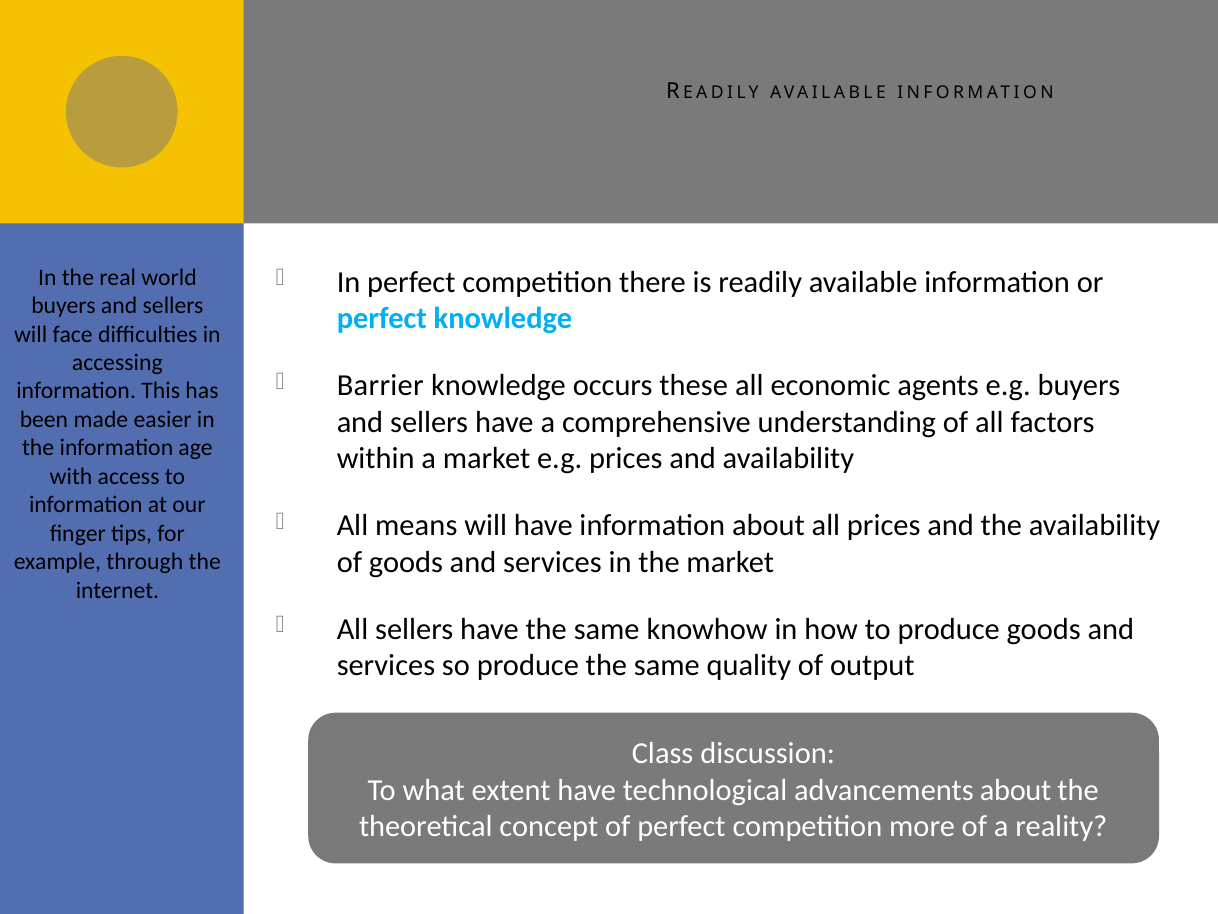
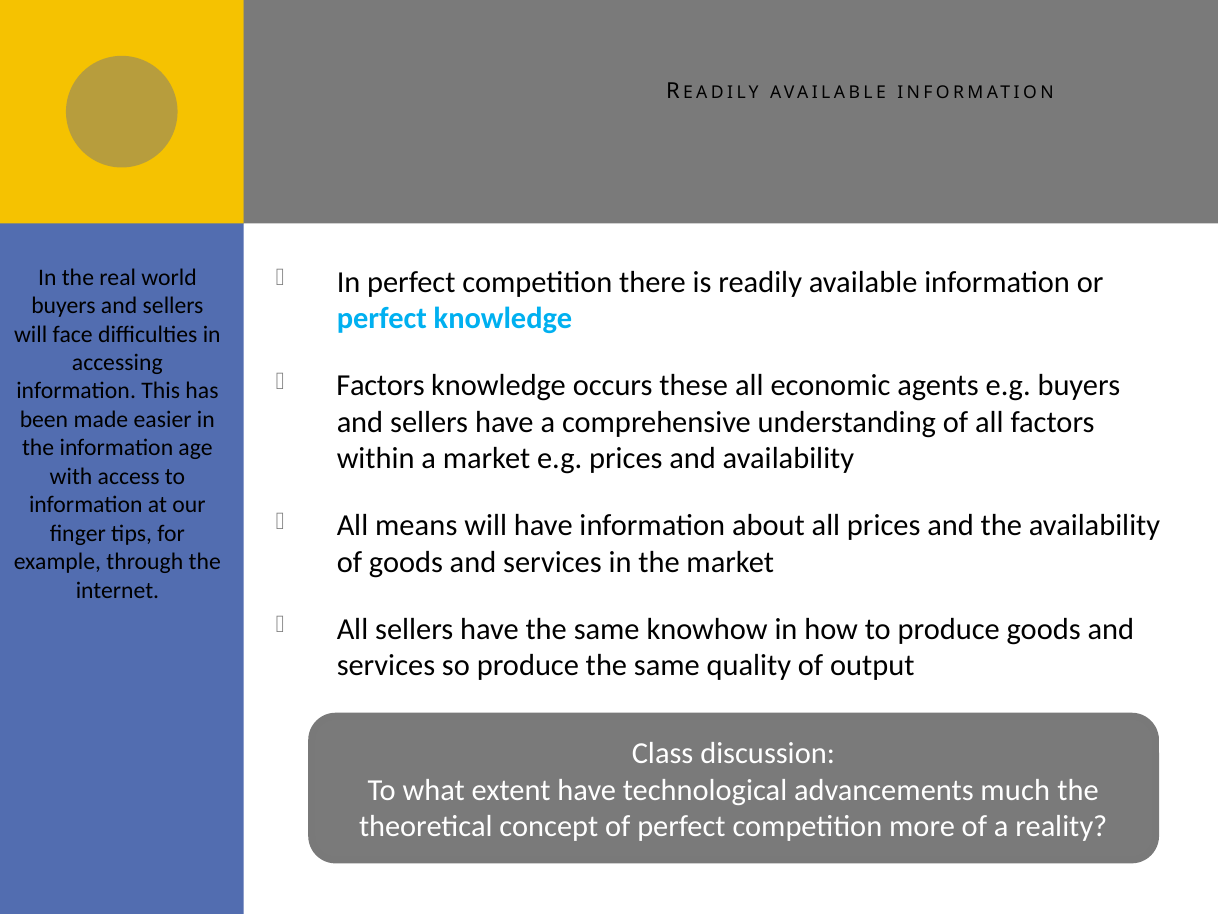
Barrier: Barrier -> Factors (381, 385)
advancements about: about -> much (1015, 790)
